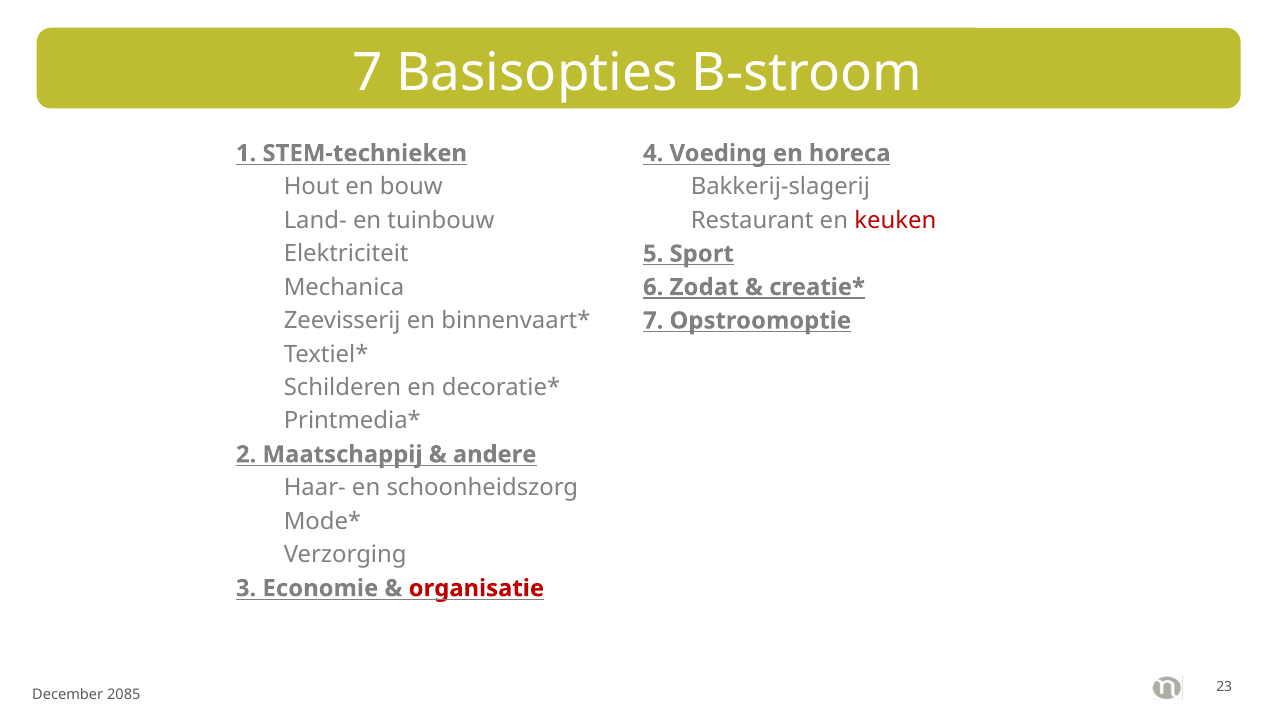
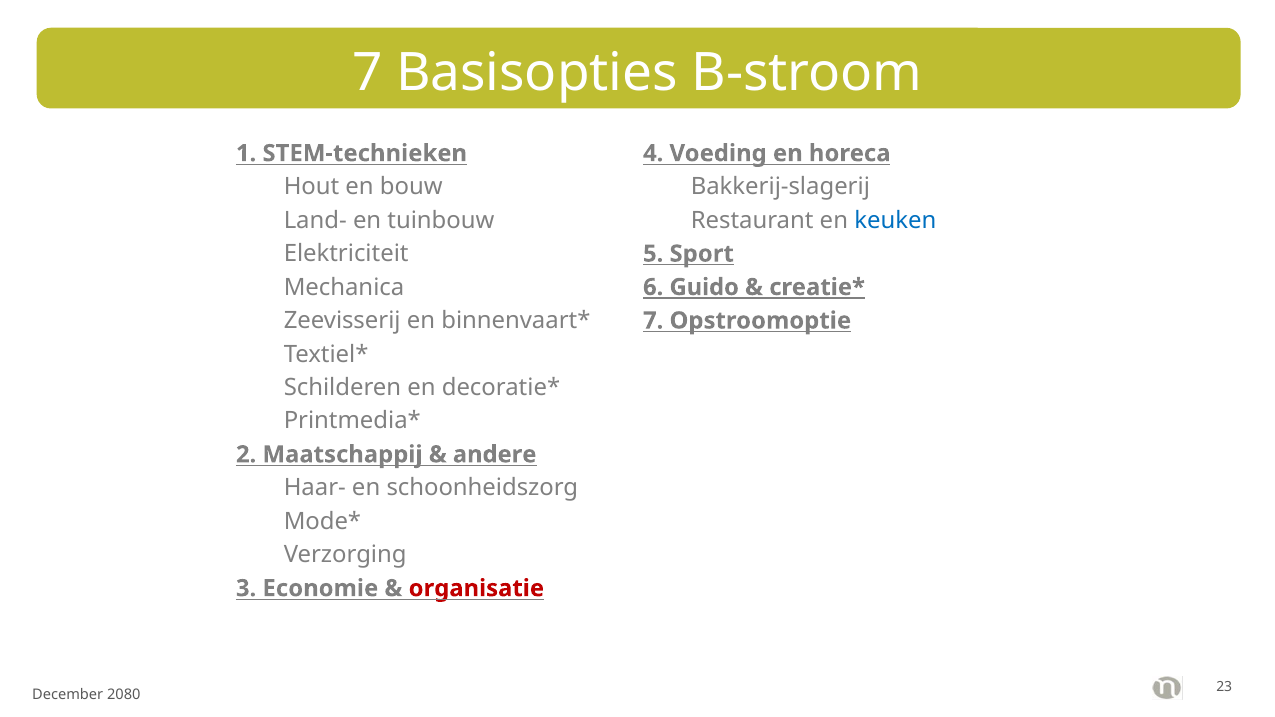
keuken colour: red -> blue (895, 220)
Zodat: Zodat -> Guido (704, 287)
2085: 2085 -> 2080 (124, 695)
